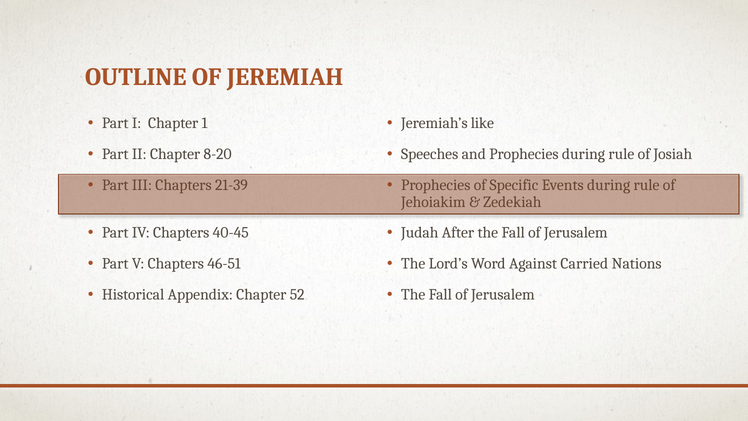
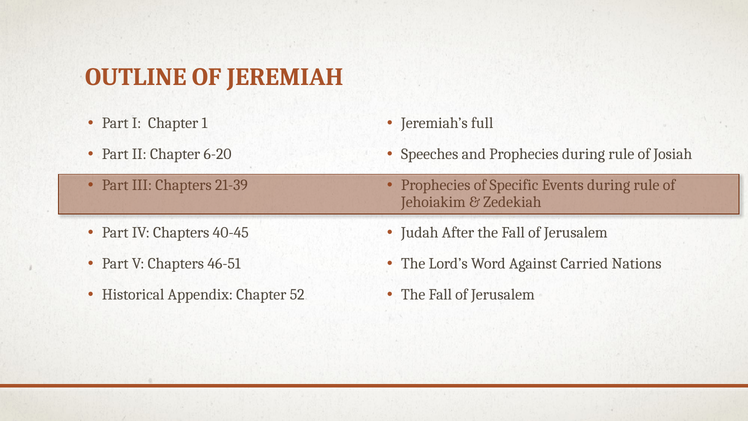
like: like -> full (482, 123)
8-20: 8-20 -> 6-20 (218, 154)
